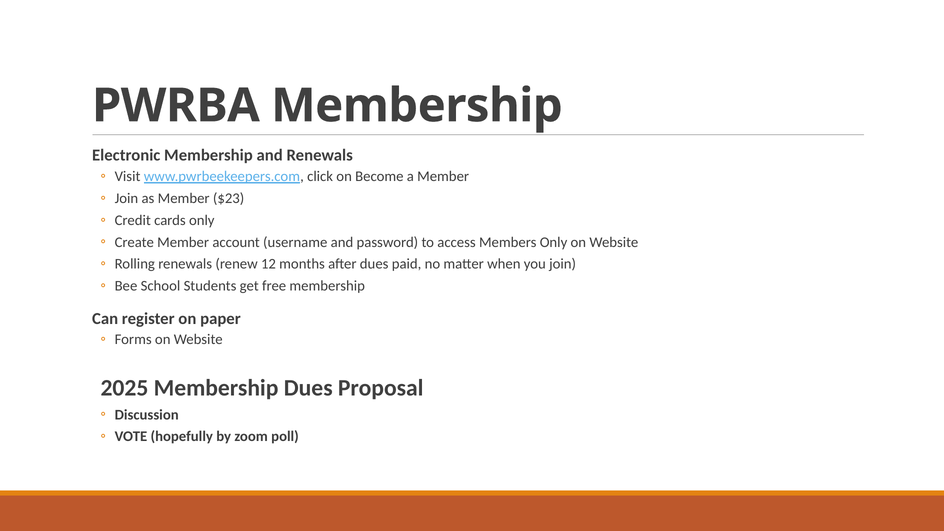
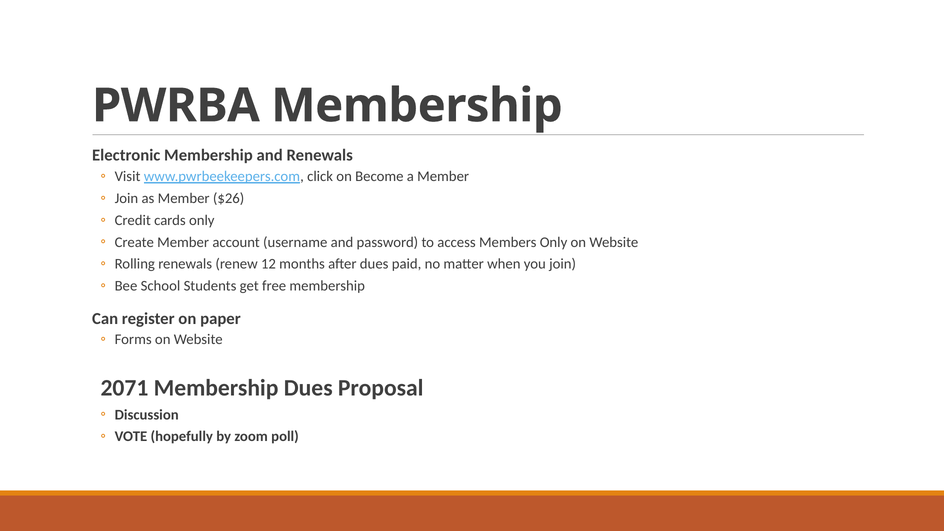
$23: $23 -> $26 (229, 199)
2025: 2025 -> 2071 (124, 388)
